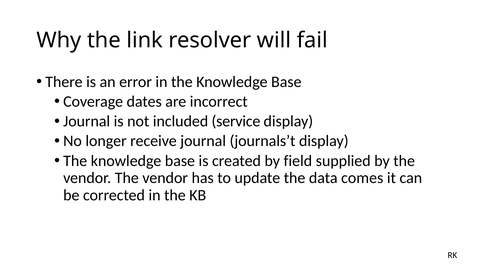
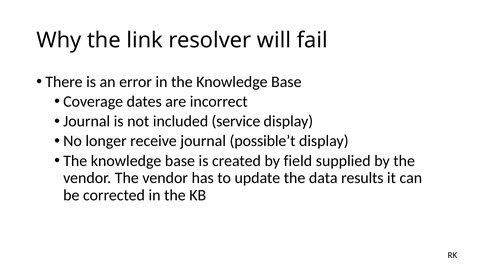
journals’t: journals’t -> possible’t (263, 141)
comes: comes -> results (362, 178)
